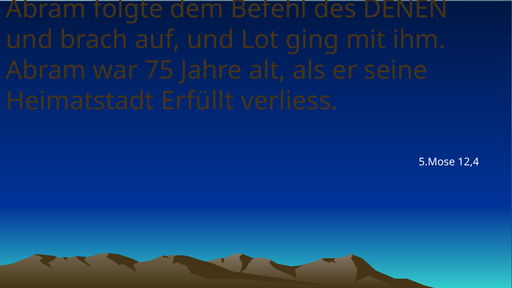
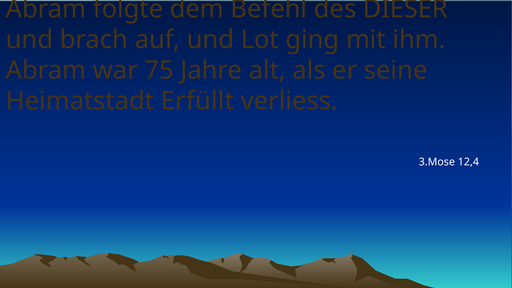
DENEN: DENEN -> DIESER (405, 9)
5.Mose: 5.Mose -> 3.Mose (437, 162)
